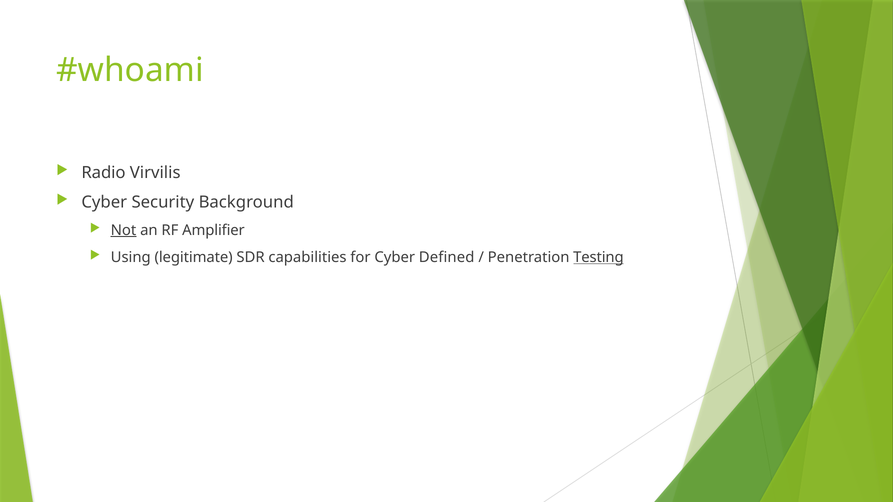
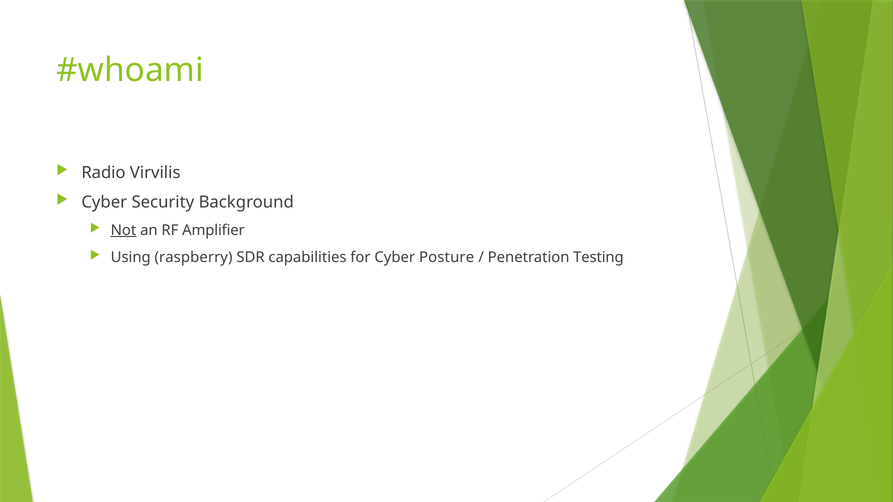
legitimate: legitimate -> raspberry (194, 258)
Defined: Defined -> Posture (447, 258)
Testing underline: present -> none (598, 258)
